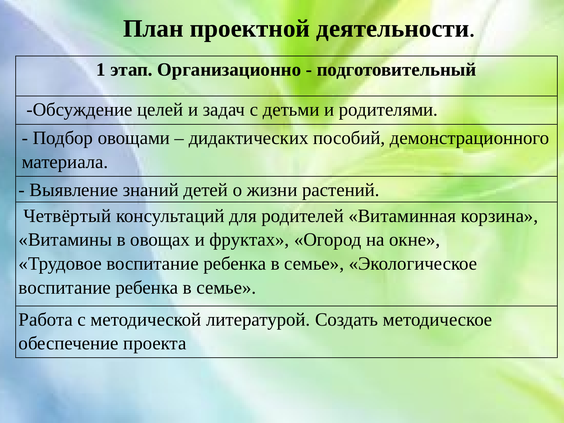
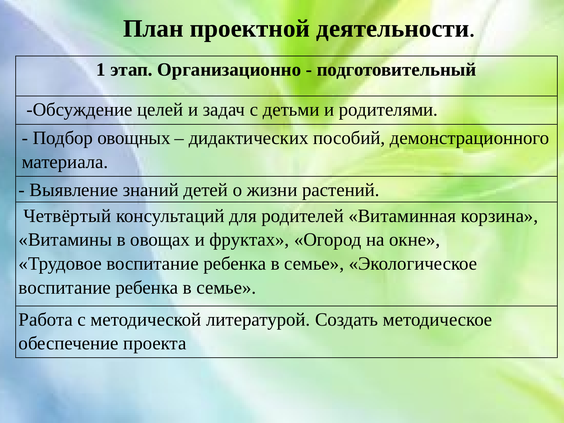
овощами: овощами -> овощных (134, 138)
